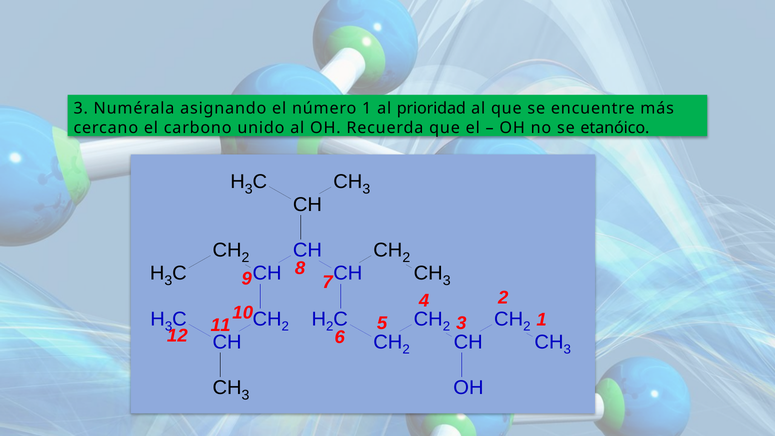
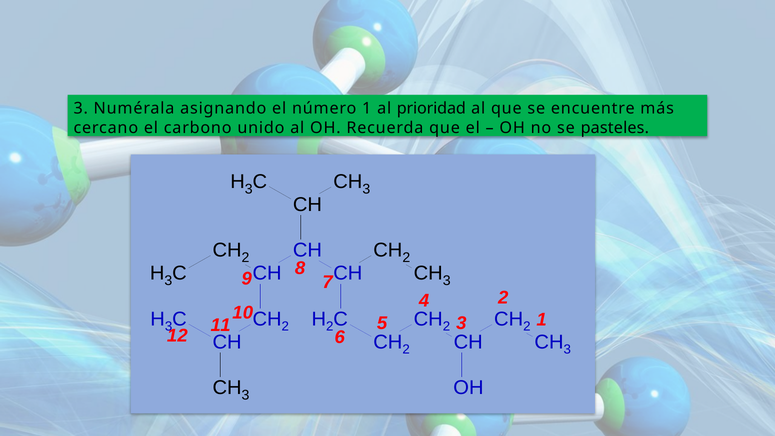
etanóico: etanóico -> pasteles (615, 128)
